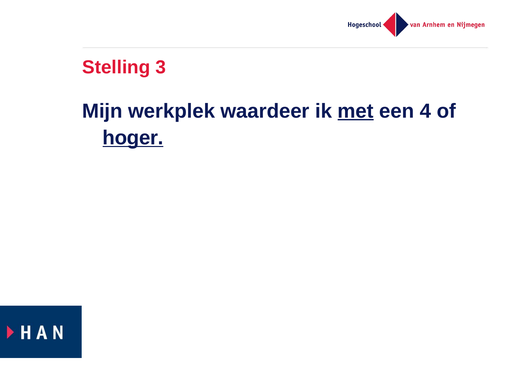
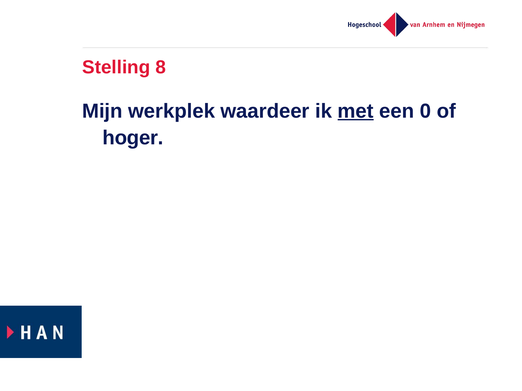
3: 3 -> 8 (161, 67)
4: 4 -> 0 (425, 111)
hoger underline: present -> none (133, 138)
